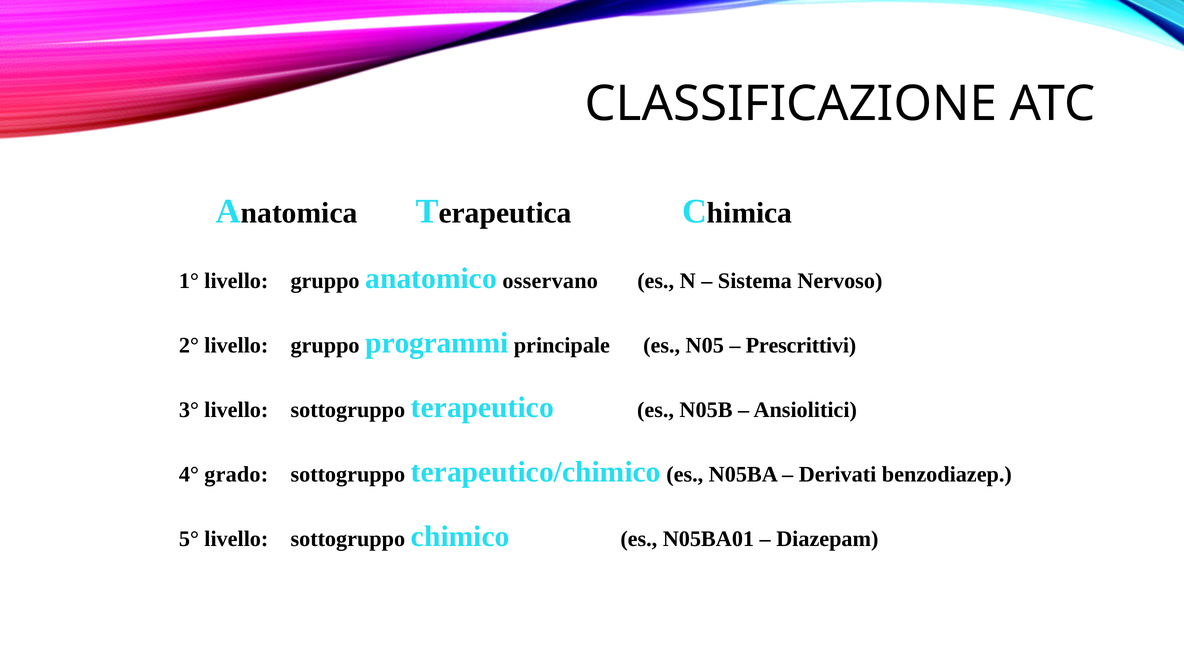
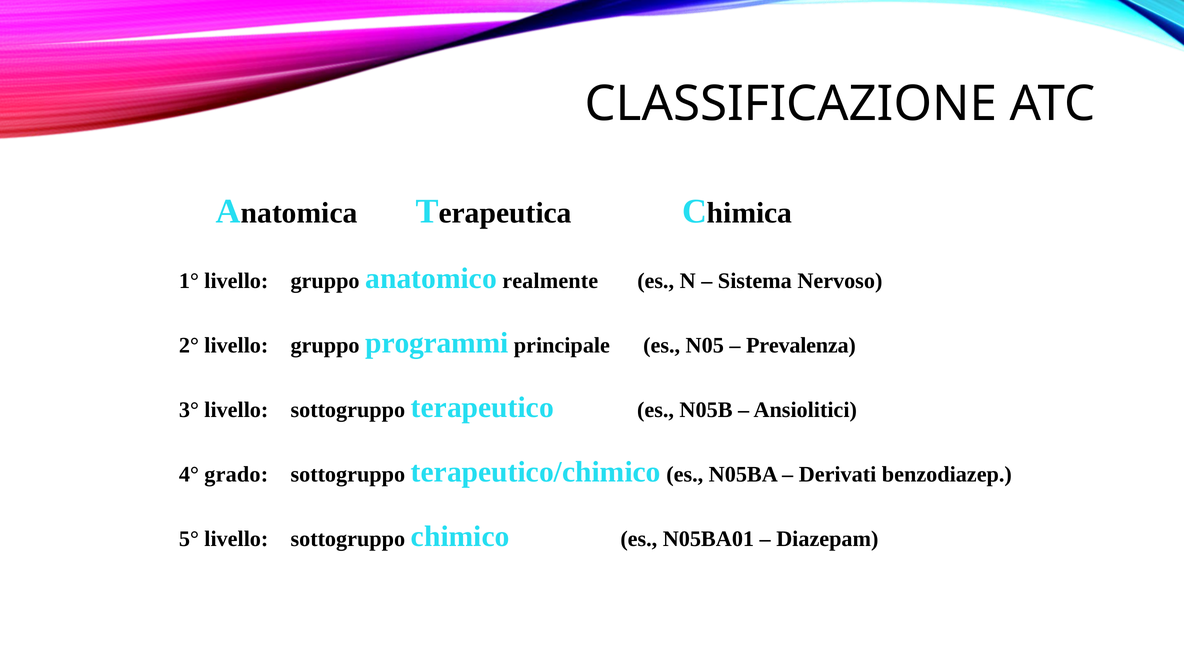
osservano: osservano -> realmente (550, 281)
Prescrittivi: Prescrittivi -> Prevalenza (801, 345)
